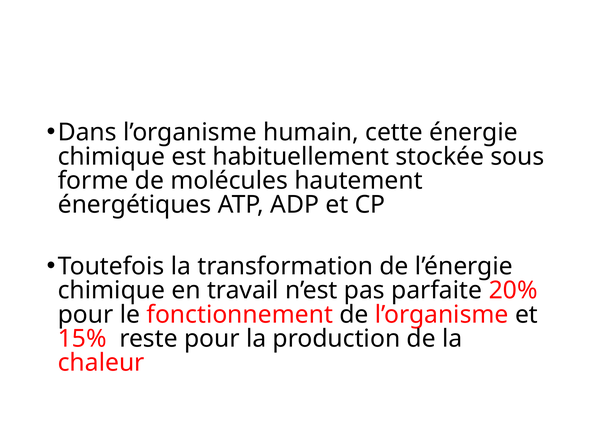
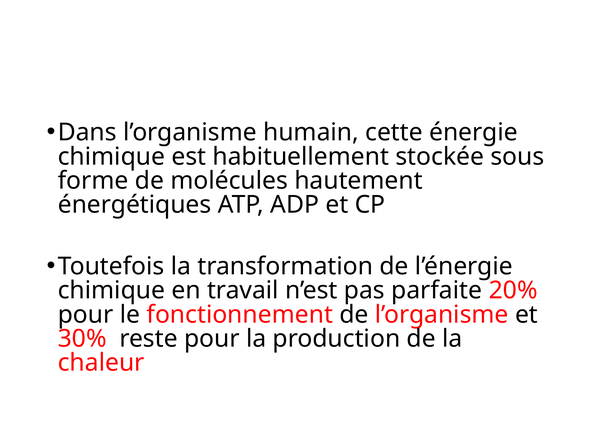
15%: 15% -> 30% (82, 338)
